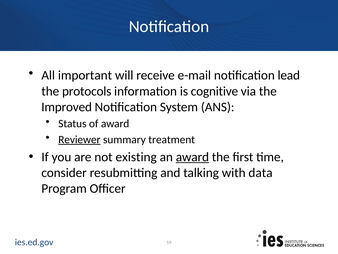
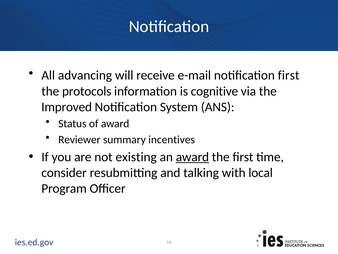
important: important -> advancing (85, 75)
notification lead: lead -> first (289, 75)
Reviewer underline: present -> none (79, 139)
treatment: treatment -> incentives (172, 139)
data: data -> local (261, 172)
